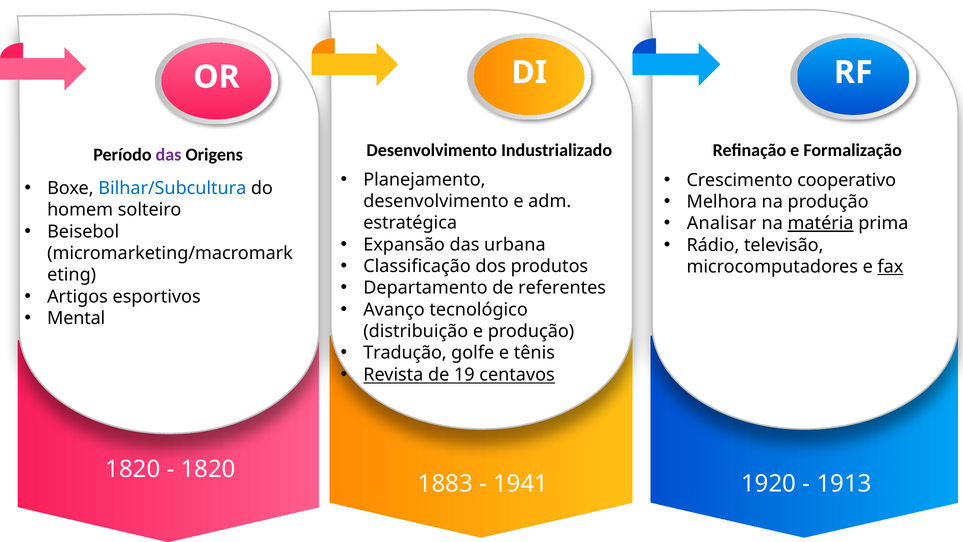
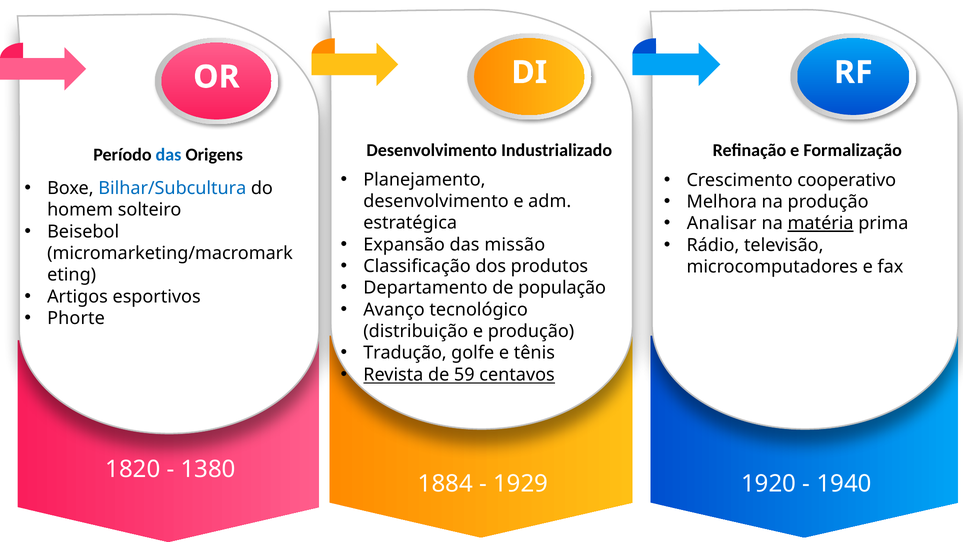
das colour: purple -> blue (168, 154)
urbana: urbana -> missão (515, 244)
fax underline: present -> none (890, 267)
referentes: referentes -> população (562, 288)
Mental: Mental -> Phorte (76, 318)
19: 19 -> 59 (464, 374)
1820: 1820 -> 1380 (208, 469)
1883: 1883 -> 1884 (445, 483)
1941: 1941 -> 1929 (521, 483)
1913: 1913 -> 1940 (844, 483)
